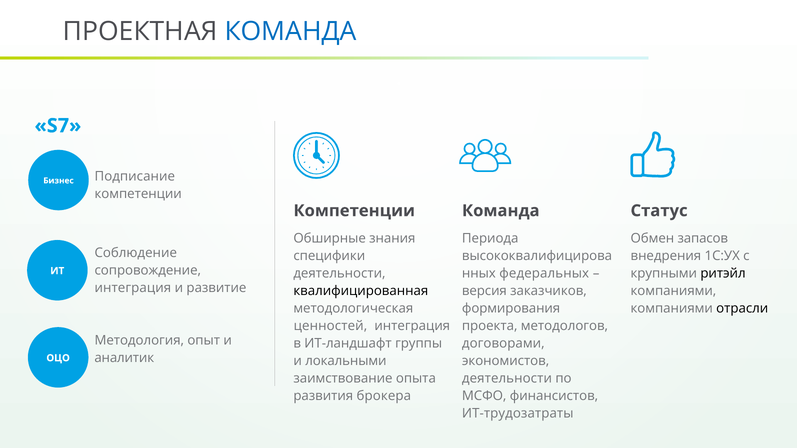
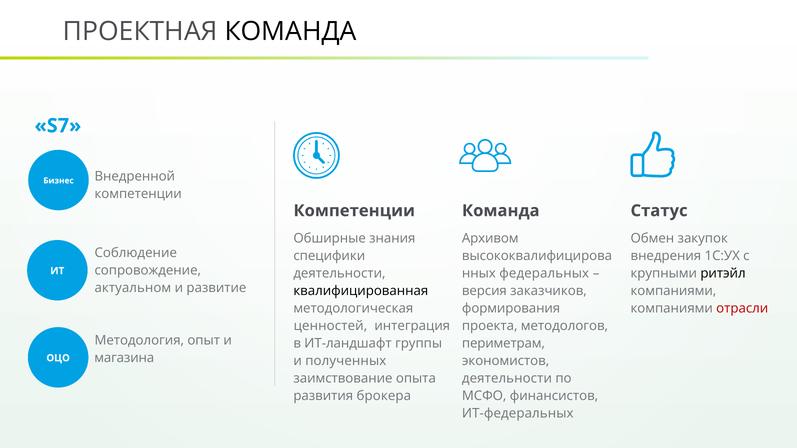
КОМАНДА colour: blue -> black (291, 31)
Подписание: Подписание -> Внедренной (135, 176)
Периода: Периода -> Архивом (490, 239)
запасов: запасов -> закупок (703, 239)
интеграция: интеграция -> актуальном (133, 288)
отрасли colour: black -> red (742, 309)
договорами: договорами -> периметрам (503, 344)
аналитик: аналитик -> магазина (124, 358)
локальными: локальными -> полученных (346, 361)
ИТ-трудозатраты: ИТ-трудозатраты -> ИТ-федеральных (518, 414)
